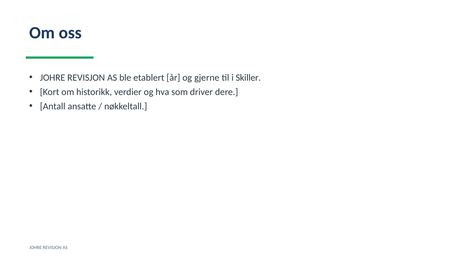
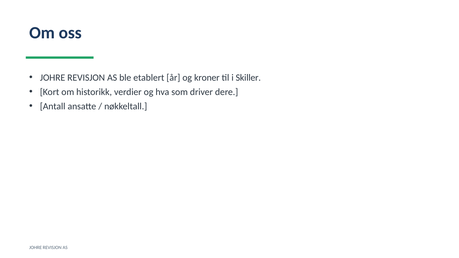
gjerne: gjerne -> kroner (207, 78)
